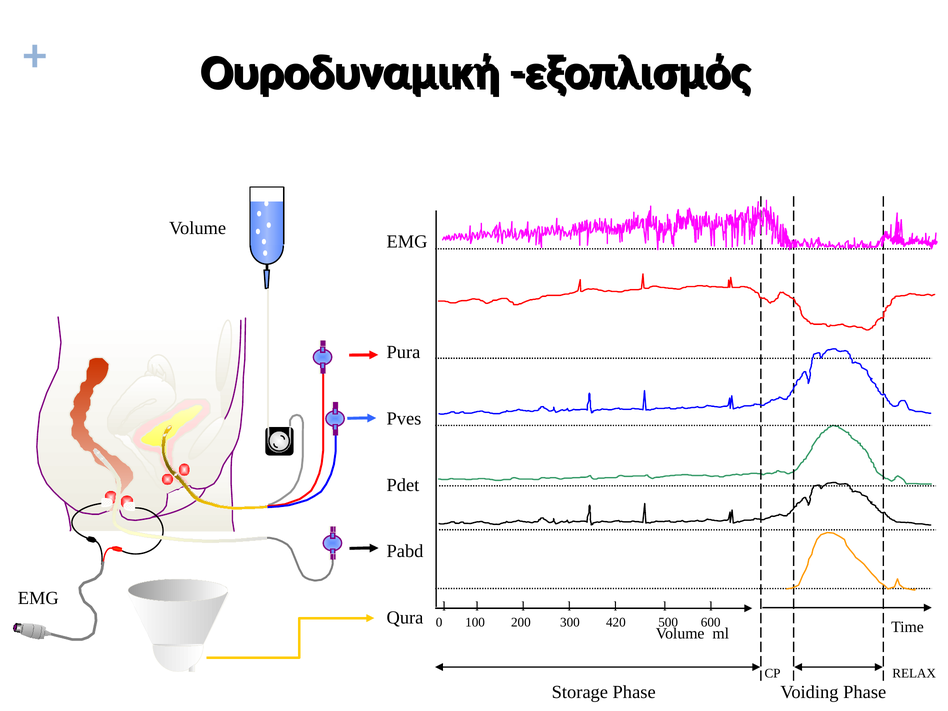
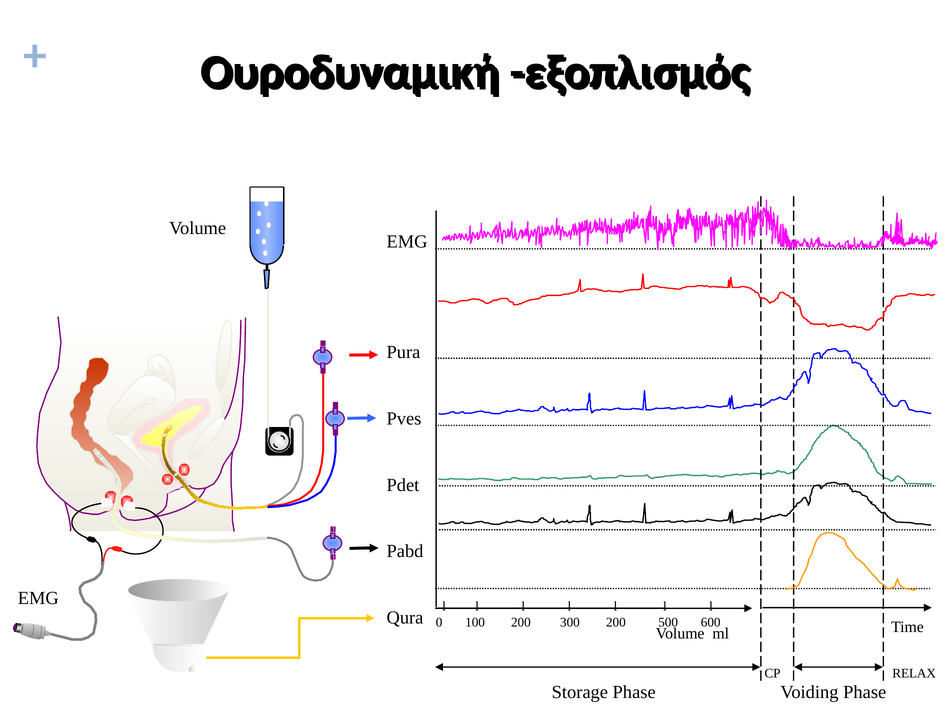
300 420: 420 -> 200 (616, 622)
